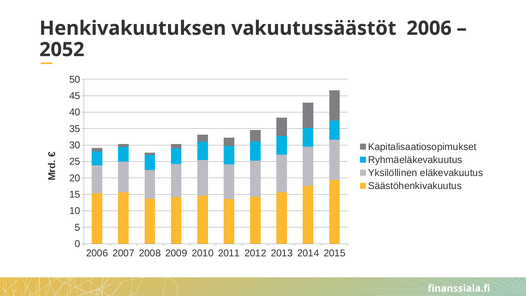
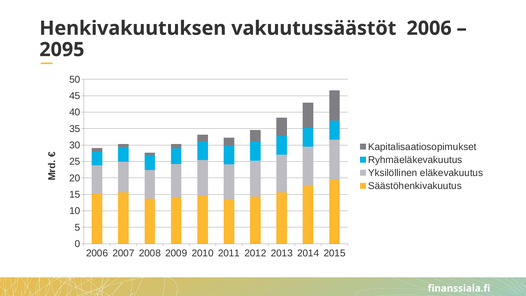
2052: 2052 -> 2095 (62, 50)
